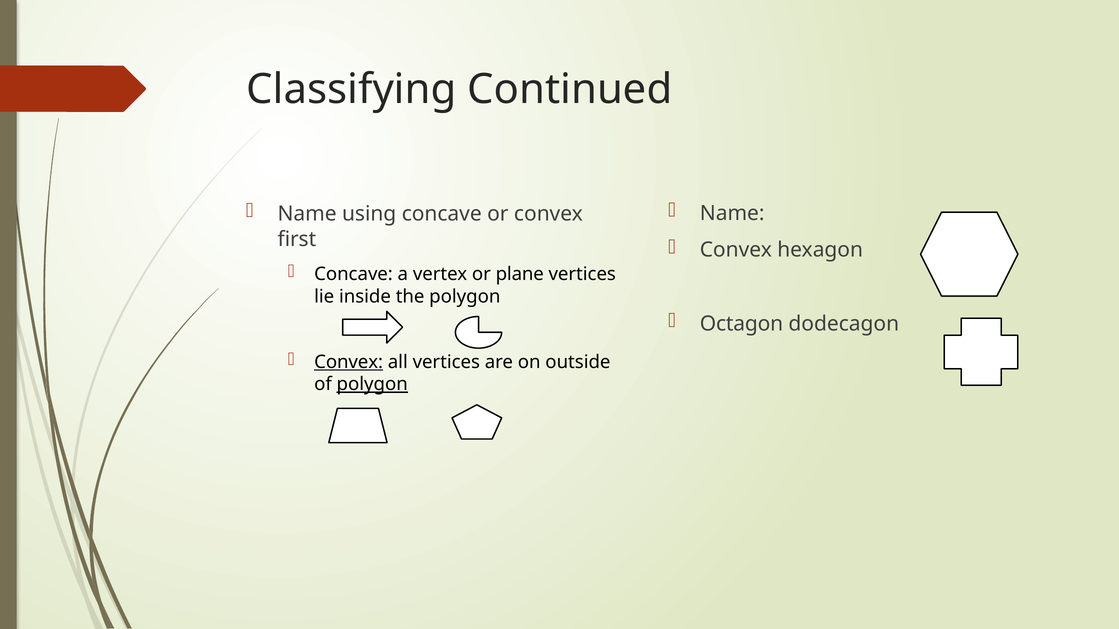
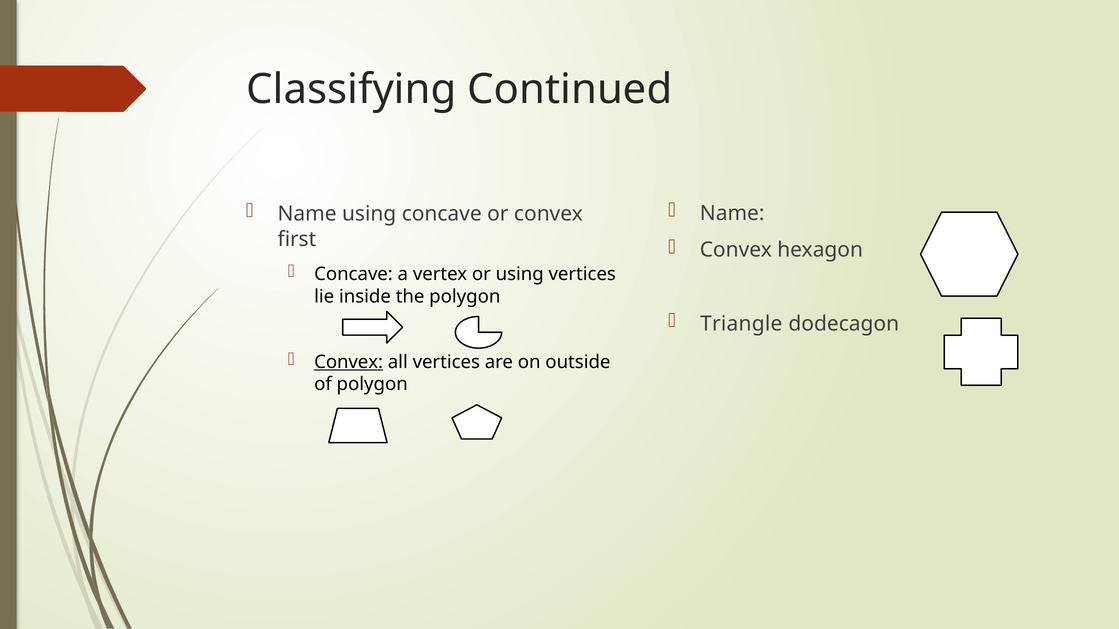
or plane: plane -> using (520, 275)
Octagon: Octagon -> Triangle (741, 324)
polygon underline: present -> none (372, 385)
